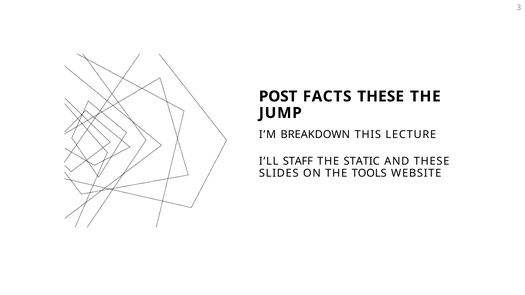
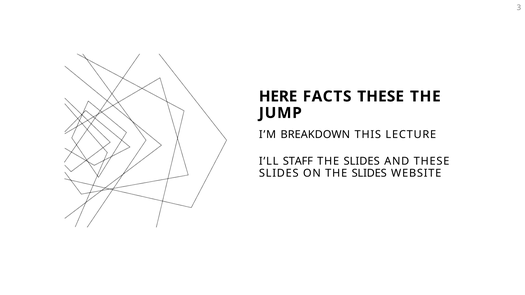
POST: POST -> HERE (278, 97)
STATIC: STATIC -> SLIDES (362, 162)
ON THE TOOLS: TOOLS -> SLIDES (369, 173)
